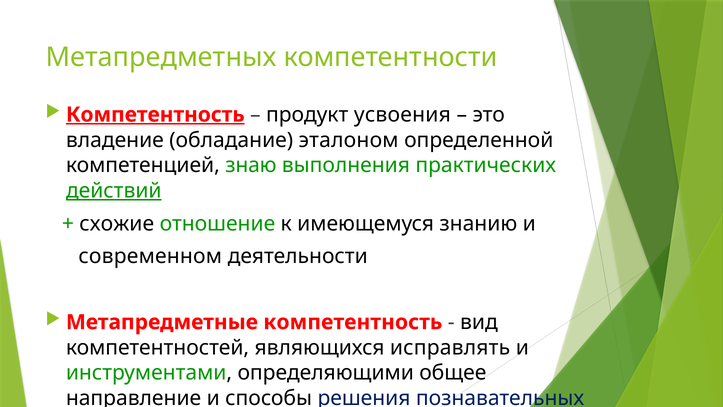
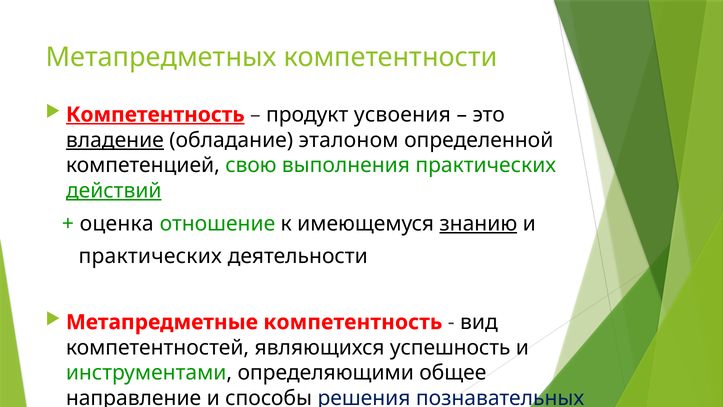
владение underline: none -> present (115, 140)
знаю: знаю -> свою (251, 165)
схожие: схожие -> оценка (117, 223)
знанию underline: none -> present (478, 223)
современном: современном -> практических (150, 256)
исправлять: исправлять -> успешность (450, 347)
